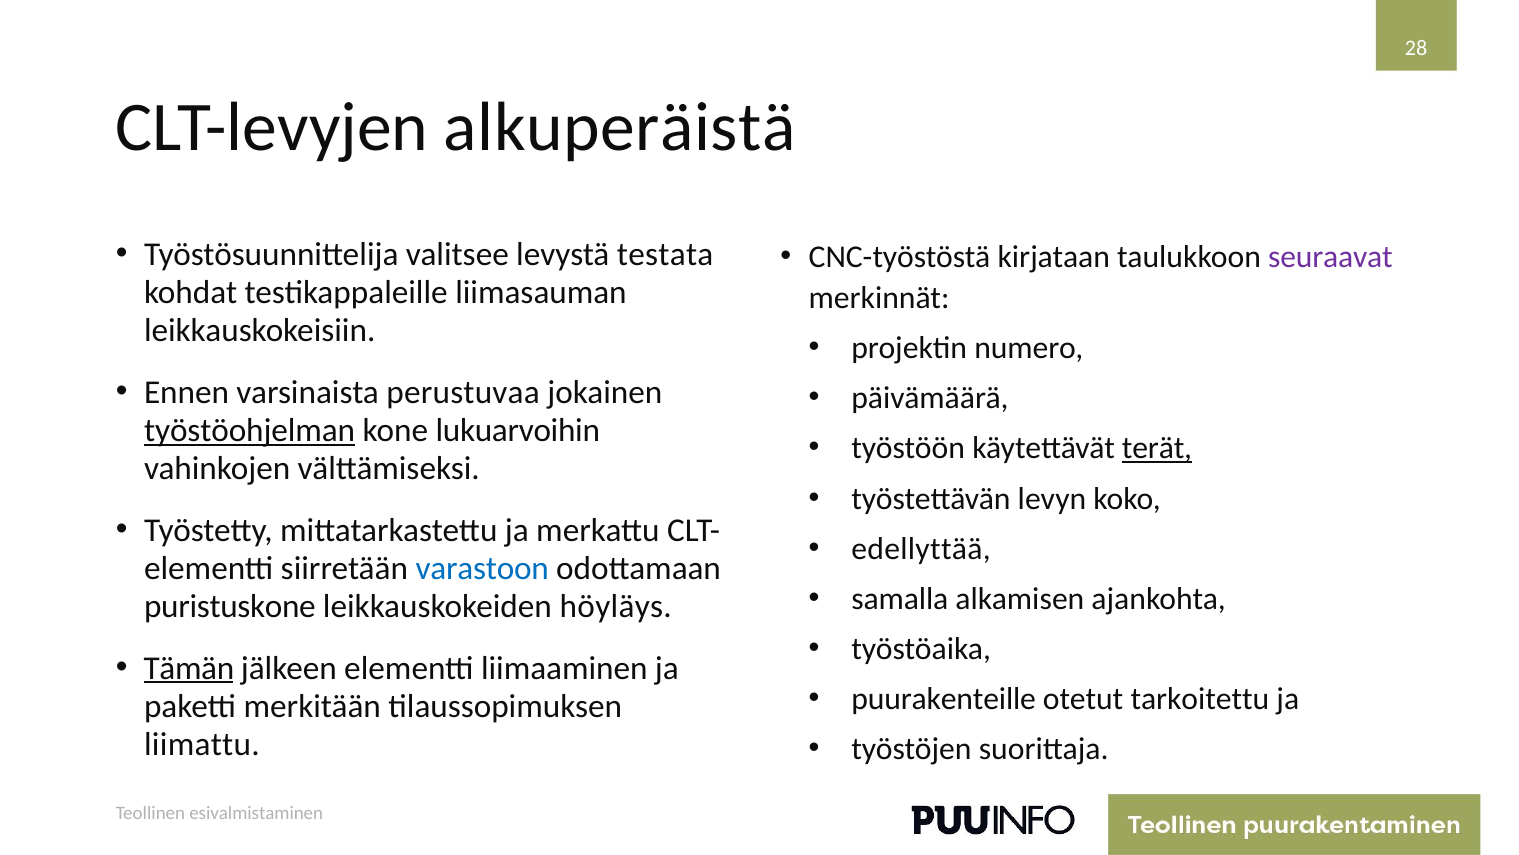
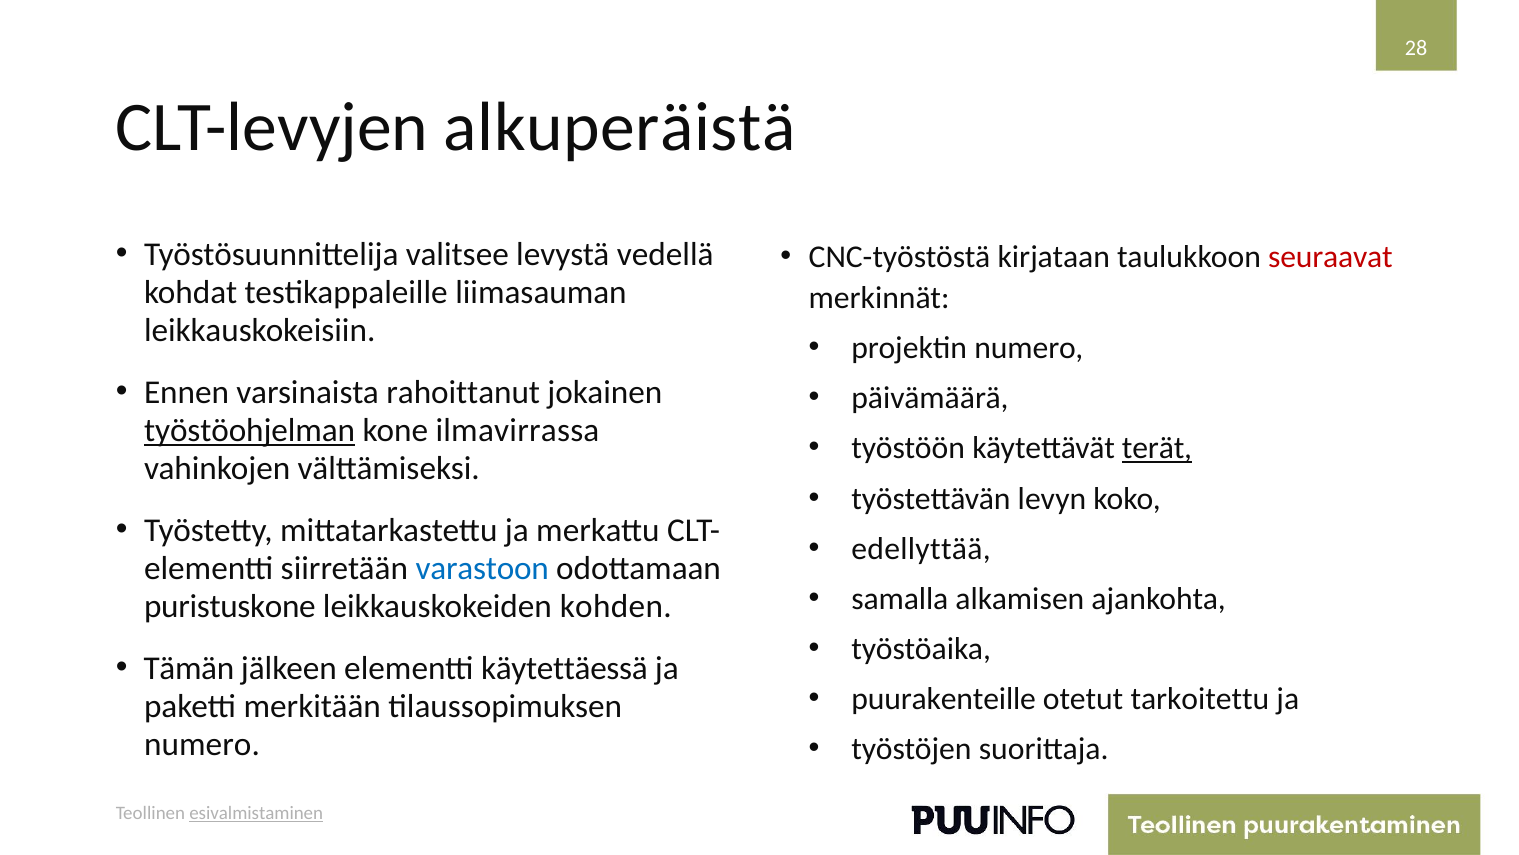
testata: testata -> vedellä (665, 254)
seuraavat colour: purple -> red (1330, 257)
perustuvaa: perustuvaa -> rahoittanut (463, 392)
lukuarvoihin: lukuarvoihin -> ilmavirrassa (517, 430)
höyläys: höyläys -> kohden (616, 607)
Tämän underline: present -> none (189, 668)
liimaaminen: liimaaminen -> käytettäessä (564, 668)
liimattu: liimattu -> numero (202, 744)
esivalmistaminen underline: none -> present (256, 813)
